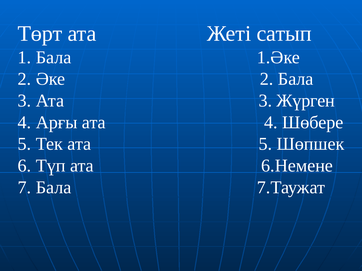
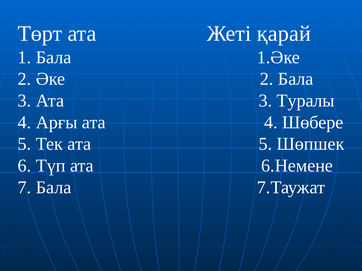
сатып: сатып -> қарай (284, 34)
Жүрген: Жүрген -> Туралы (306, 101)
